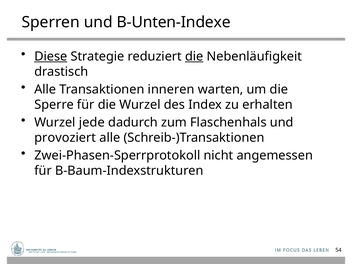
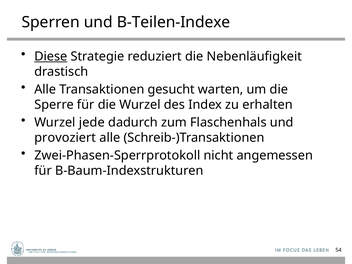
B-Unten-Indexe: B-Unten-Indexe -> B-Teilen-Indexe (174, 22)
die underline: present -> none (194, 56)
inneren: inneren -> gesucht (171, 89)
